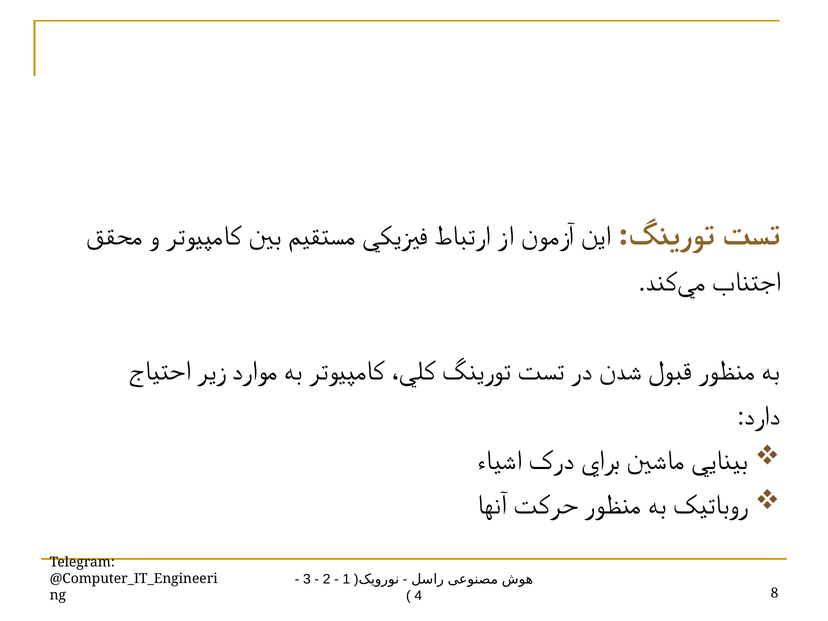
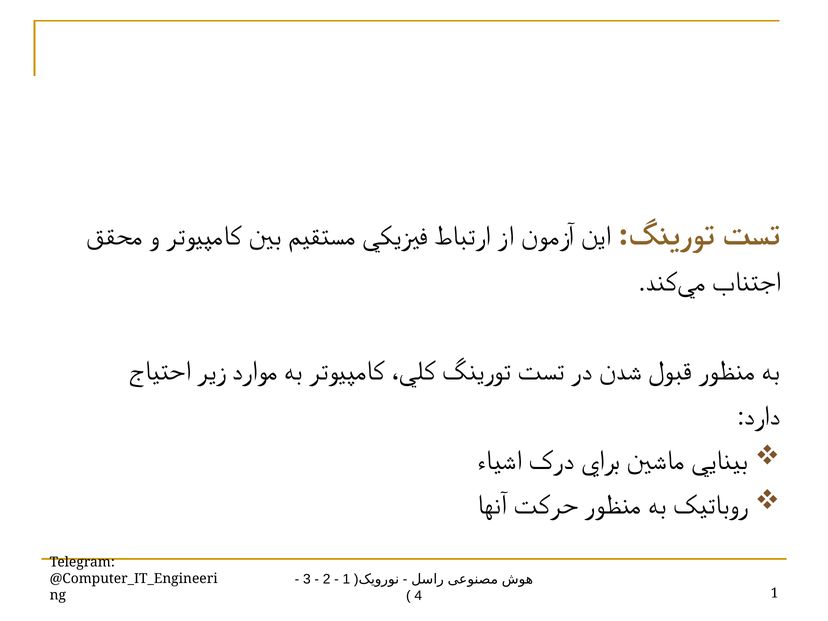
8: 8 -> 1 (775, 593)
